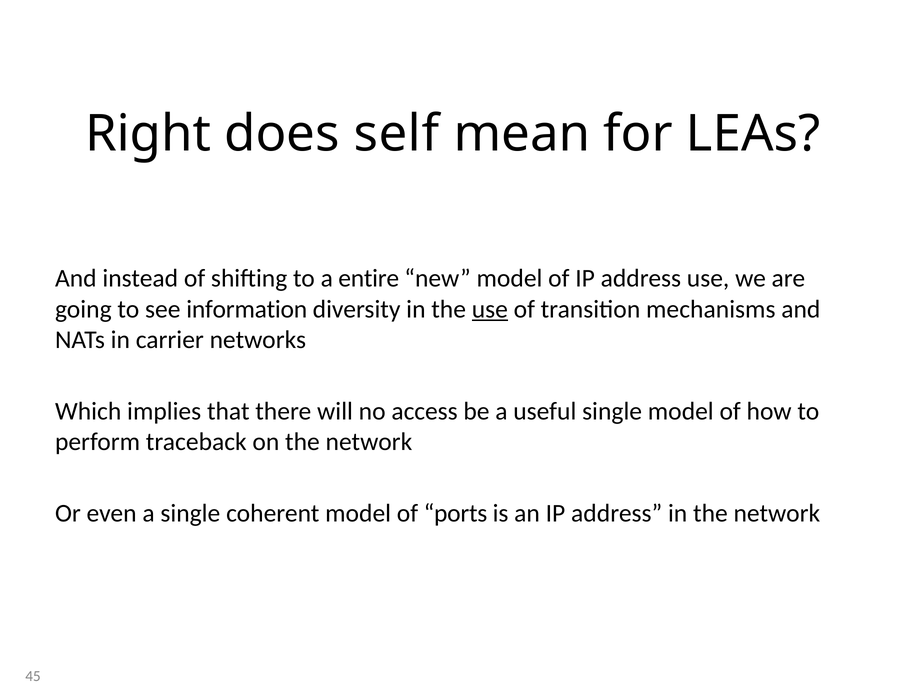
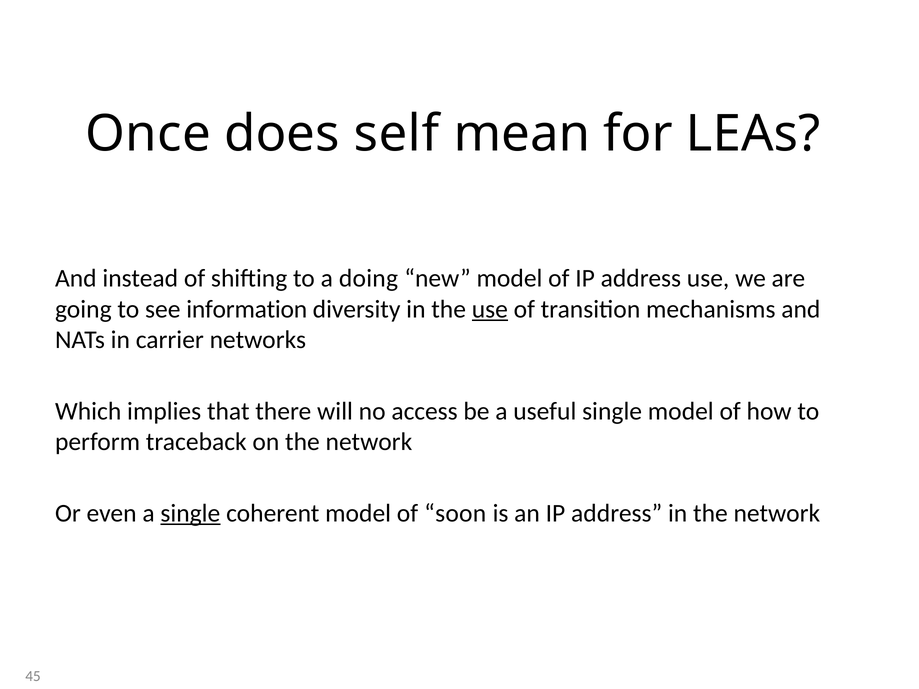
Right: Right -> Once (148, 134)
entire: entire -> doing (368, 279)
single underline: none -> present (190, 514)
ports: ports -> soon (455, 514)
